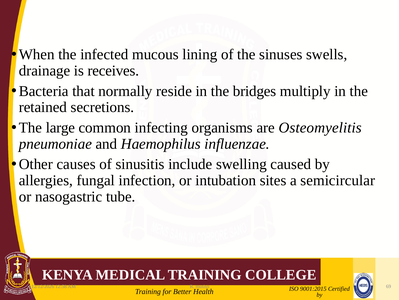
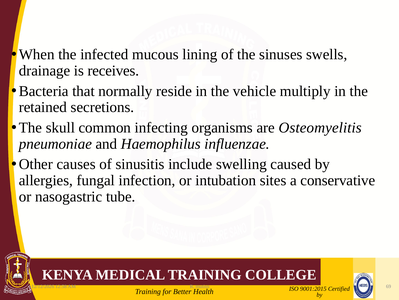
bridges: bridges -> vehicle (255, 91)
large: large -> skull (60, 127)
semicircular: semicircular -> conservative (338, 180)
